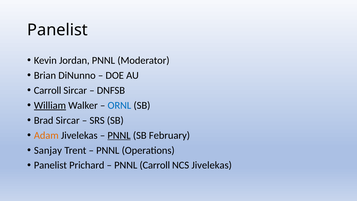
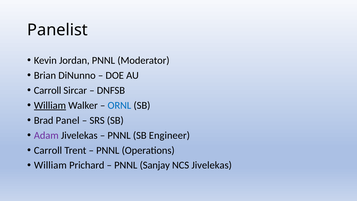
Brad Sircar: Sircar -> Panel (68, 120)
Adam colour: orange -> purple (46, 135)
PNNL underline: present -> none (119, 135)
February: February -> Engineer (169, 135)
Sanjay: Sanjay -> Carroll (48, 150)
Panelist: Panelist -> William (50, 165)
PNNL Carroll: Carroll -> Sanjay (155, 165)
